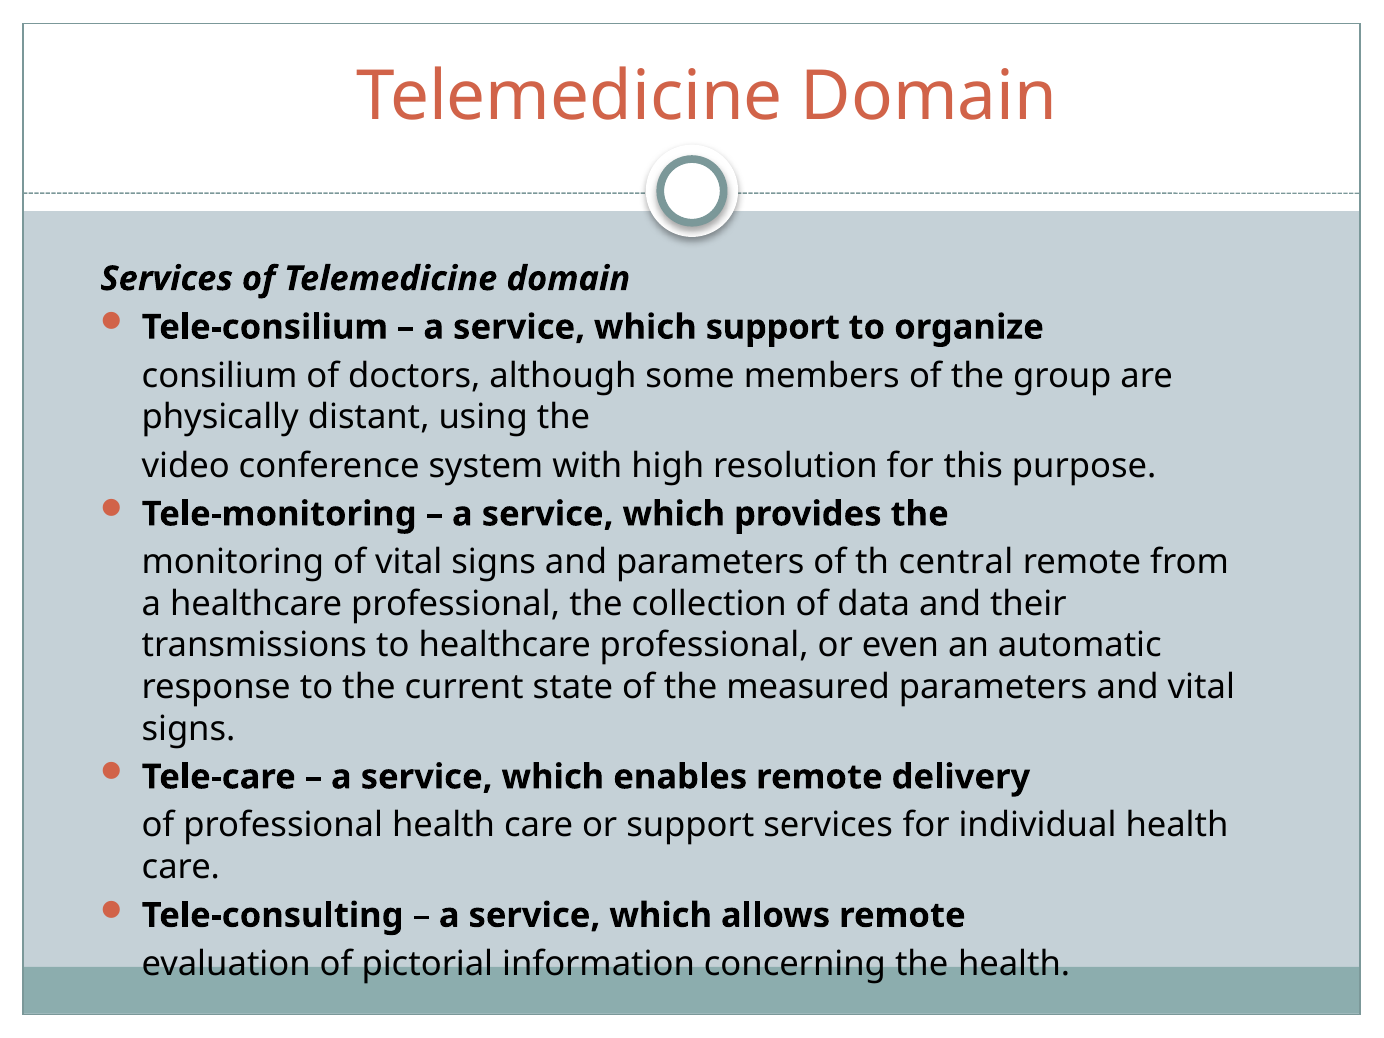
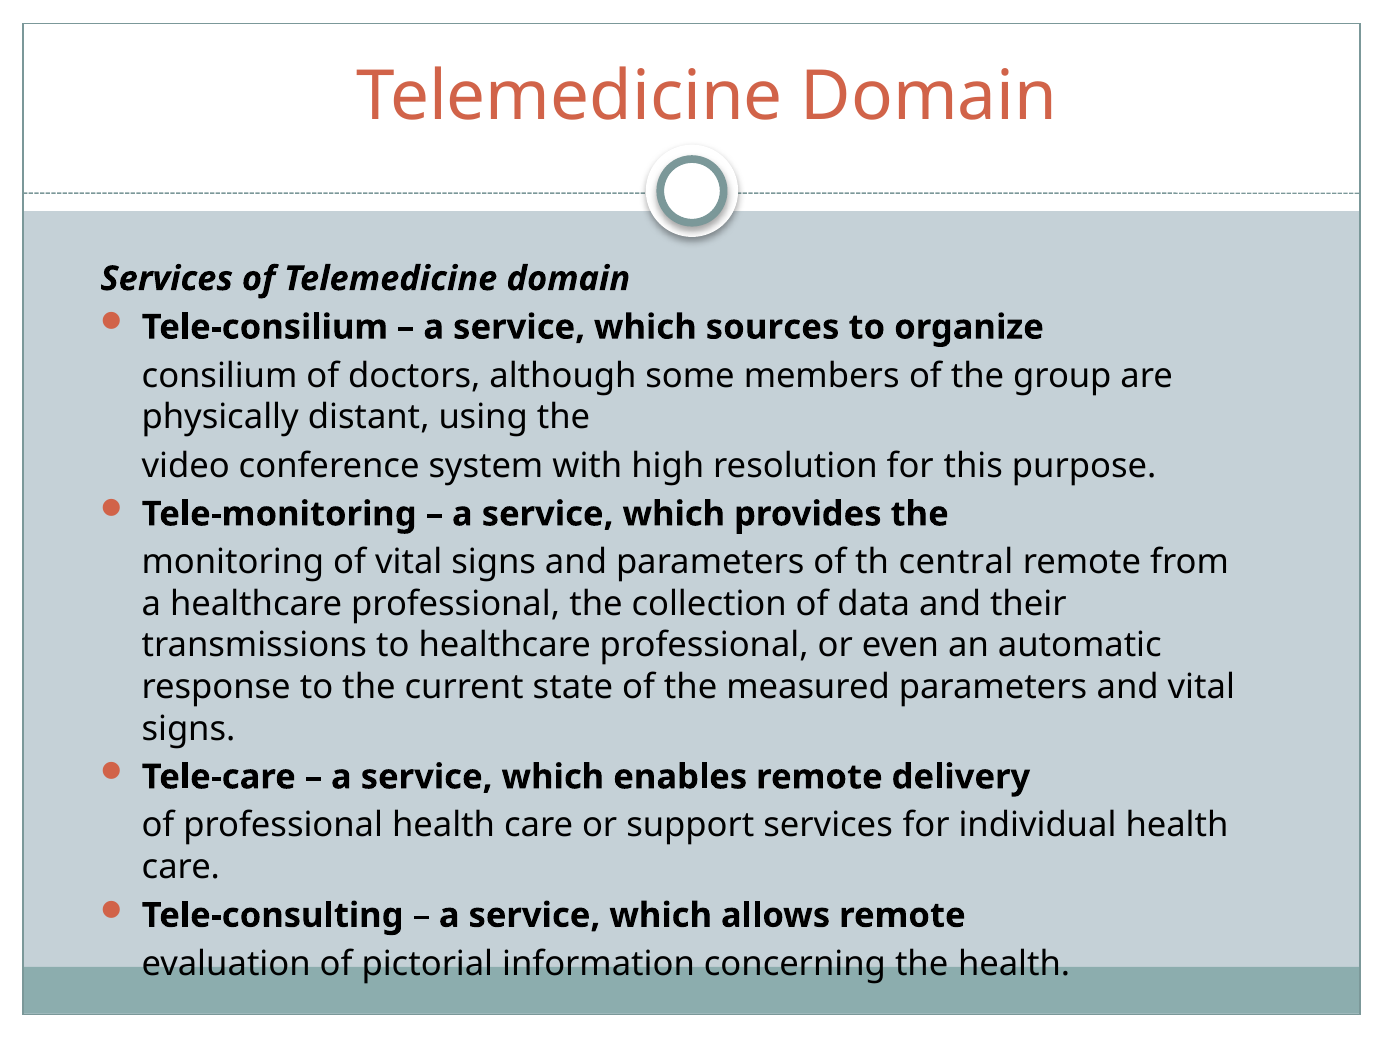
which support: support -> sources (773, 327)
